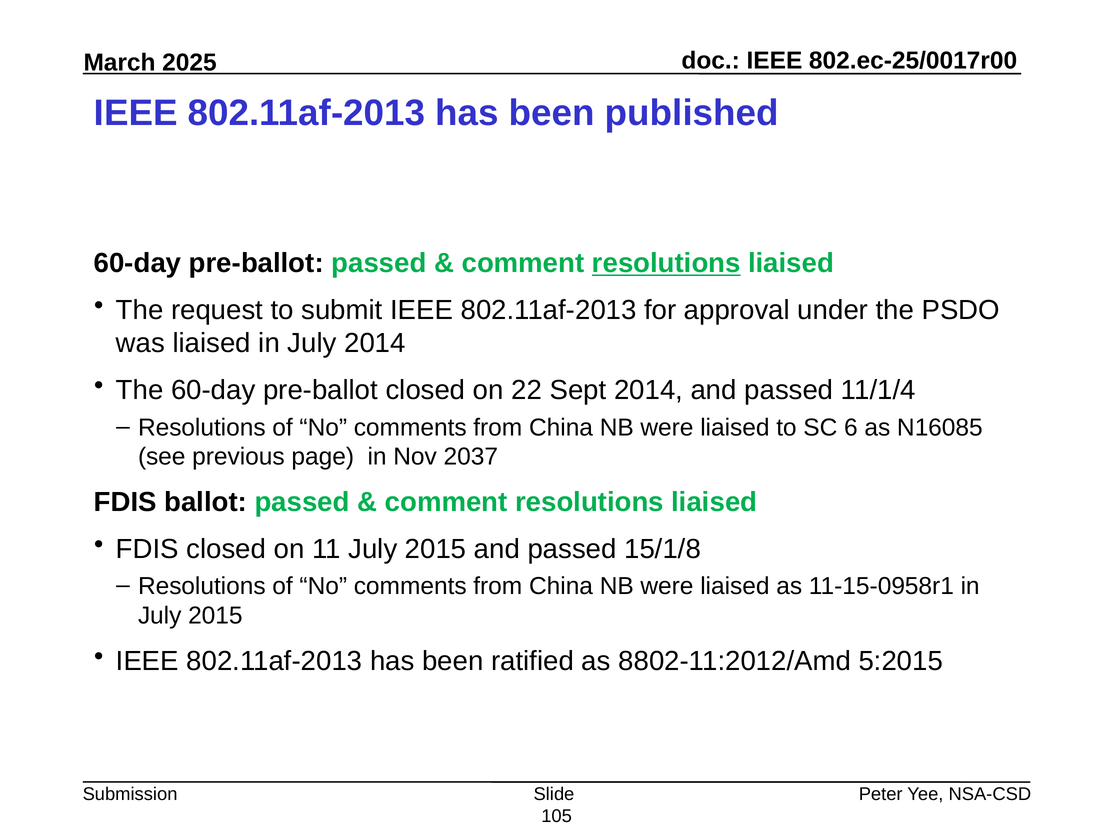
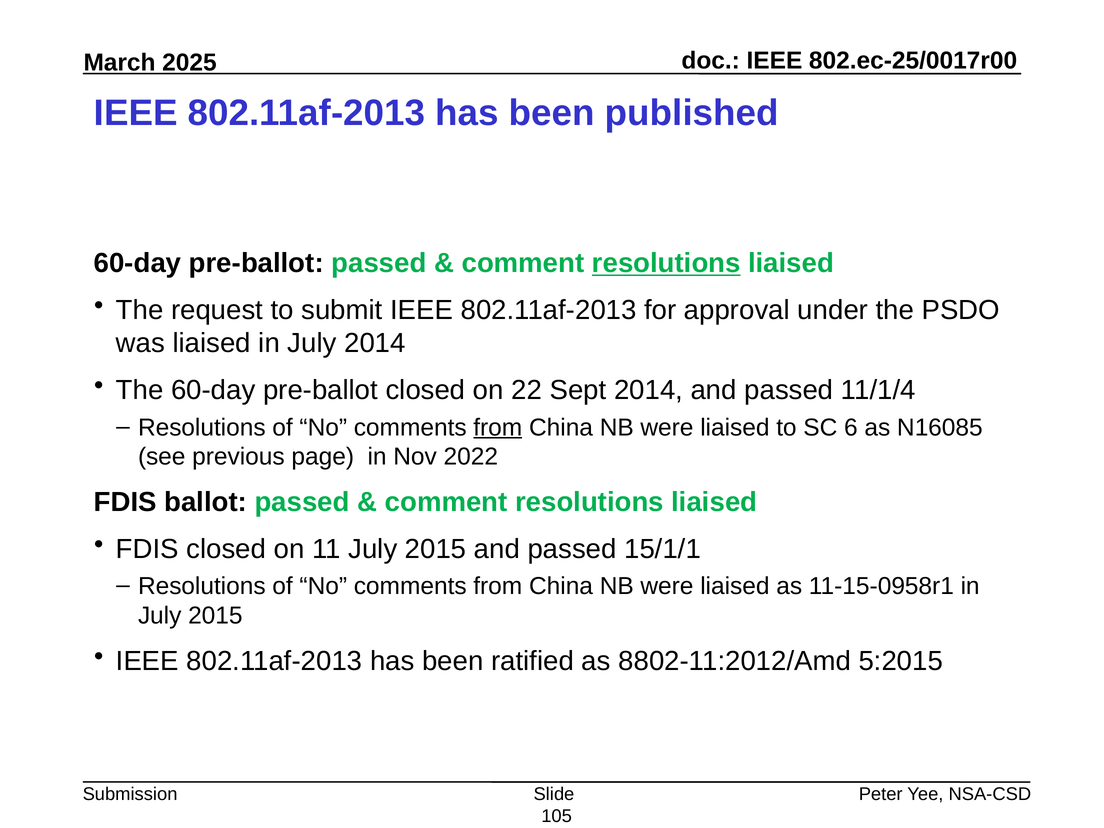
from underline: none -> present (498, 427)
2037: 2037 -> 2022 (471, 457)
15/1/8: 15/1/8 -> 15/1/1 (663, 549)
